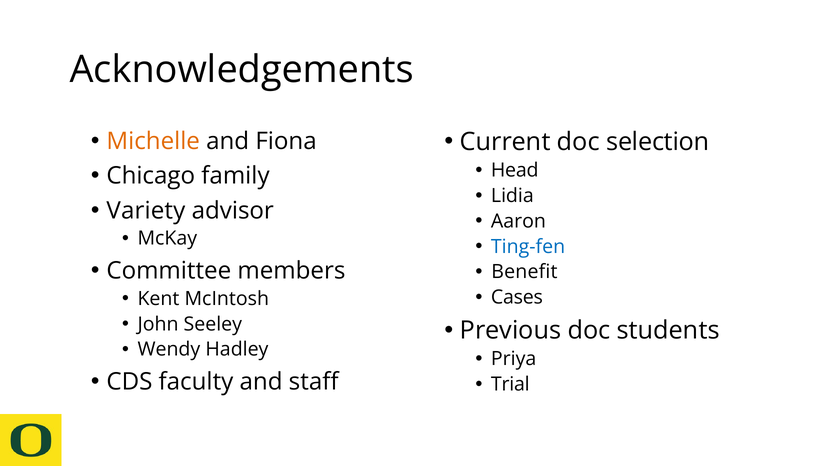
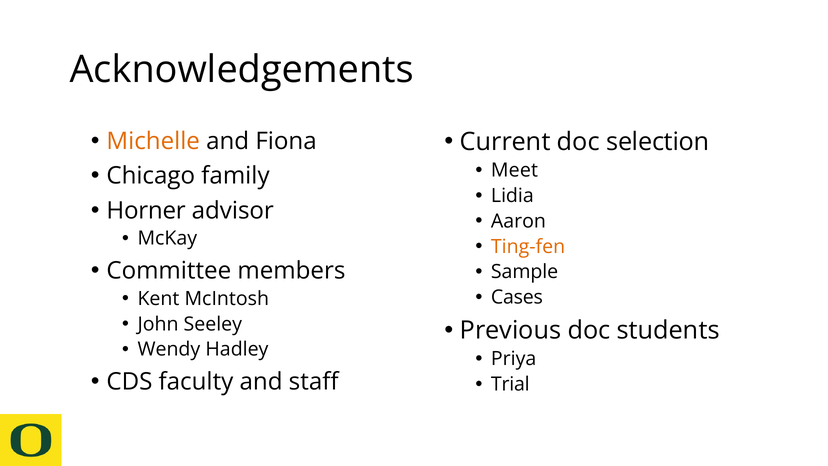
Head: Head -> Meet (514, 170)
Variety: Variety -> Horner (146, 210)
Ting-fen colour: blue -> orange (528, 246)
Benefit: Benefit -> Sample (525, 272)
